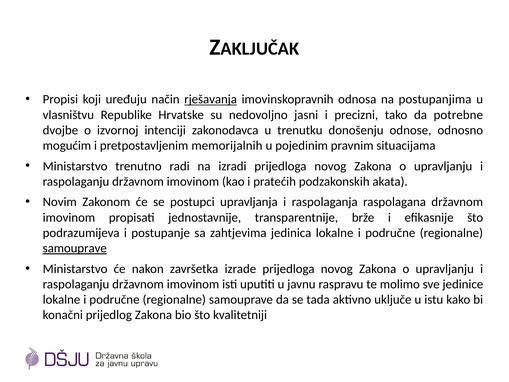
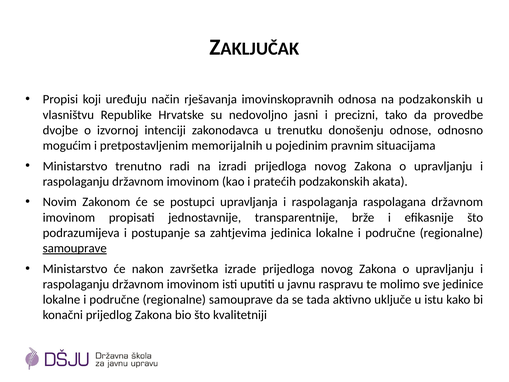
rješavanja underline: present -> none (211, 99)
na postupanjima: postupanjima -> podzakonskih (435, 99)
potrebne: potrebne -> provedbe (458, 115)
